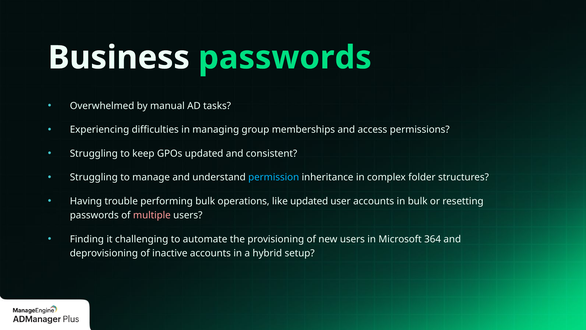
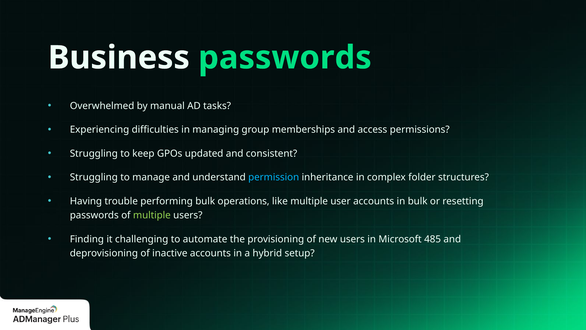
like updated: updated -> multiple (309, 201)
multiple colour: pink -> light green (152, 215)
364: 364 -> 485 (433, 239)
